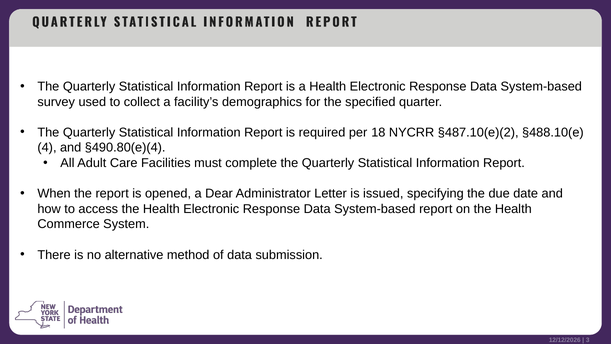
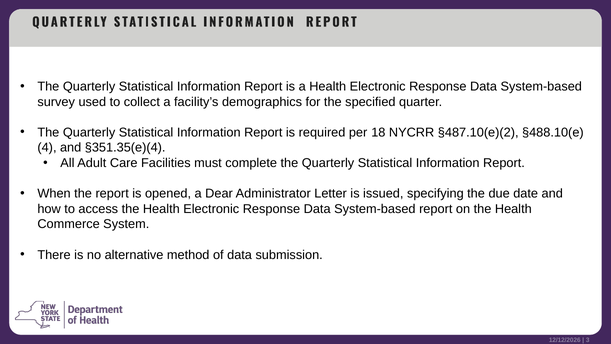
§490.80(e)(4: §490.80(e)(4 -> §351.35(e)(4 (125, 148)
